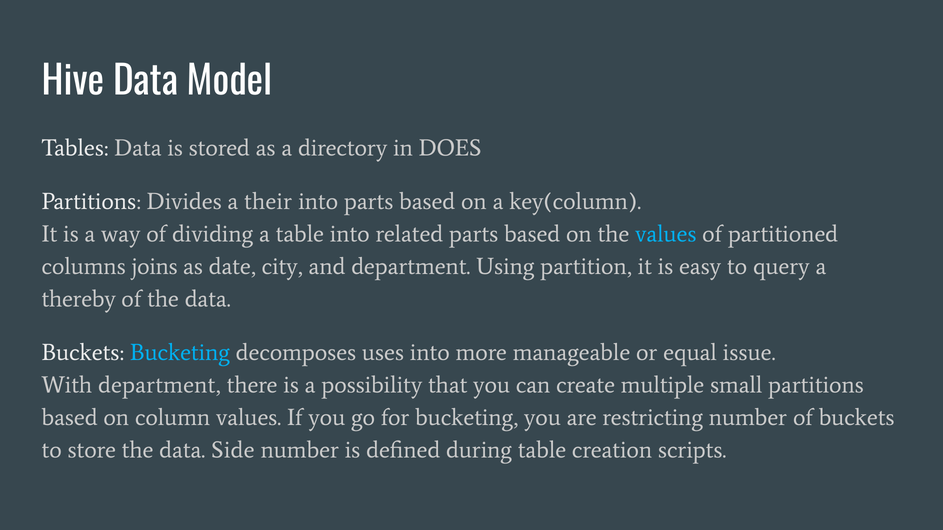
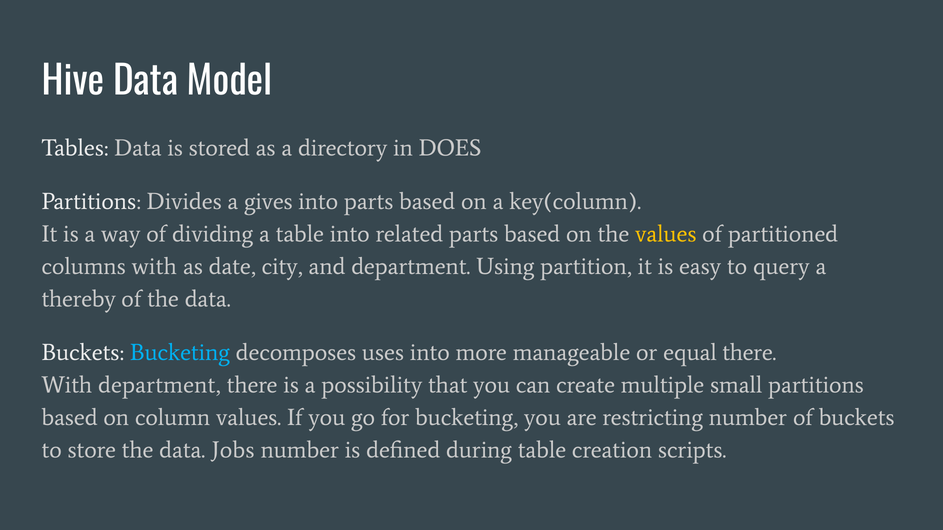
their: their -> gives (268, 202)
values colour: light blue -> yellow (666, 234)
columns joins: joins -> with (154, 267)
equal issue: issue -> there (749, 353)
Side: Side -> Jobs (233, 450)
